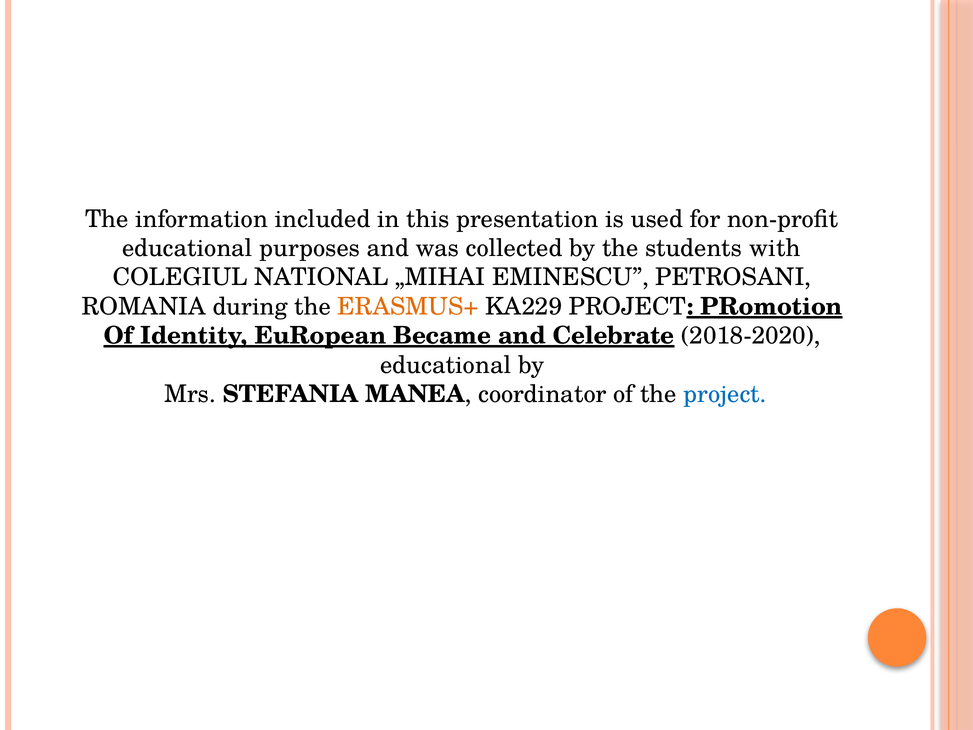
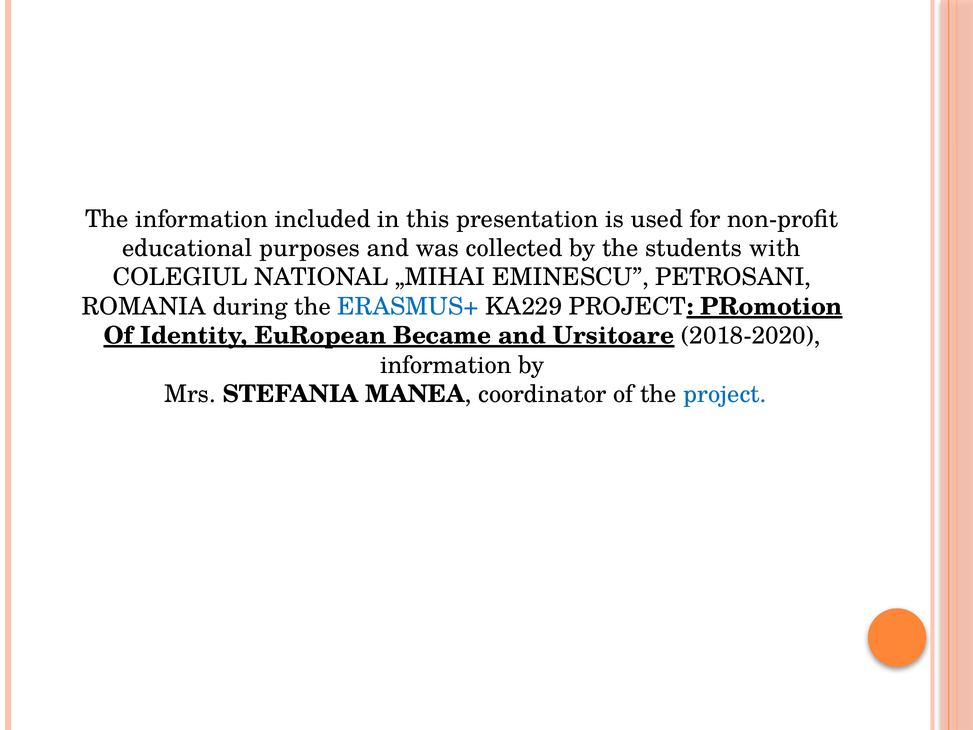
ERASMUS+ colour: orange -> blue (408, 306)
Celebrate: Celebrate -> Ursitoare (613, 336)
educational: educational -> information (446, 365)
